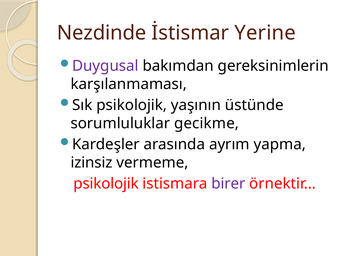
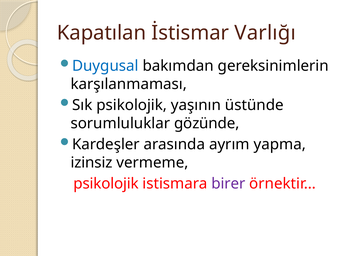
Nezdinde: Nezdinde -> Kapatılan (102, 33)
Yerine: Yerine -> Varlığı (265, 33)
Duygusal colour: purple -> blue (105, 66)
gecikme: gecikme -> gözünde (207, 123)
